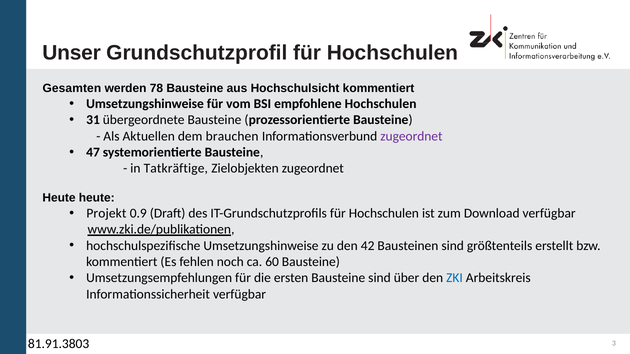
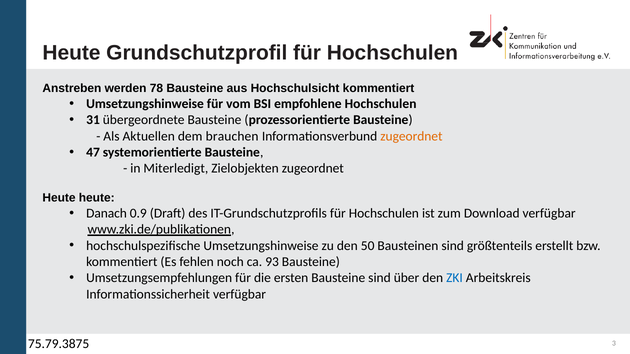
Unser: Unser -> Heute (71, 53)
Gesamten: Gesamten -> Anstreben (72, 89)
zugeordnet colour: purple -> orange (411, 136)
Tatkräftige: Tatkräftige -> Miterledigt (176, 169)
Projekt: Projekt -> Danach (107, 214)
42: 42 -> 50 (368, 246)
60: 60 -> 93 (272, 262)
81.91.3803: 81.91.3803 -> 75.79.3875 (59, 344)
